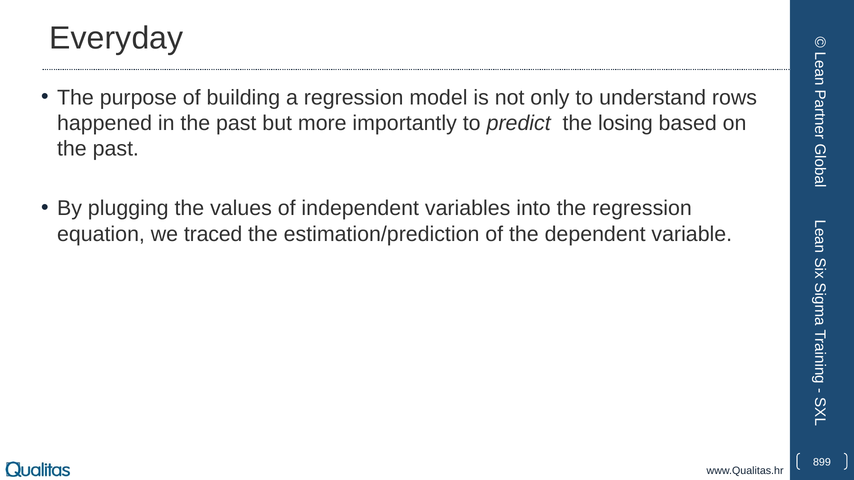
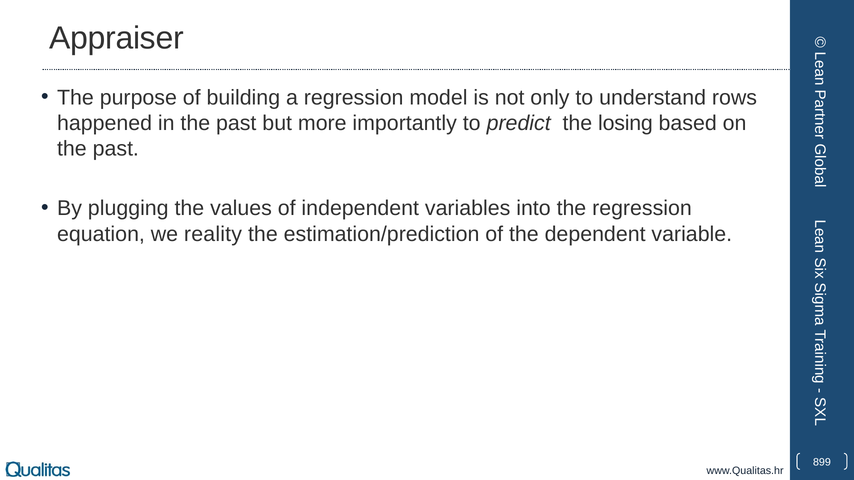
Everyday: Everyday -> Appraiser (116, 38)
traced: traced -> reality (213, 234)
